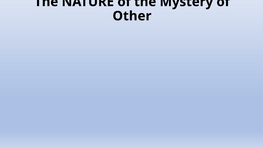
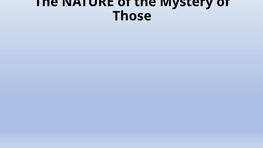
Other: Other -> Those (132, 16)
